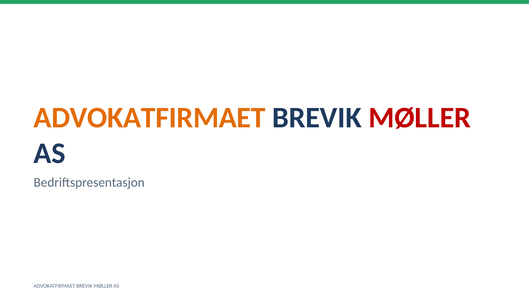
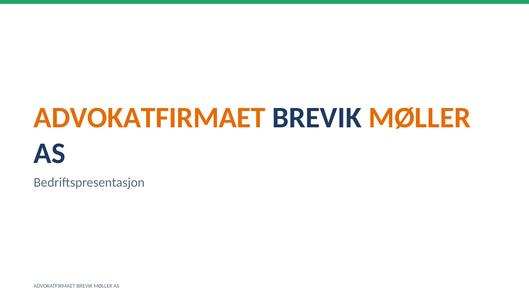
MØLLER colour: red -> orange (420, 117)
